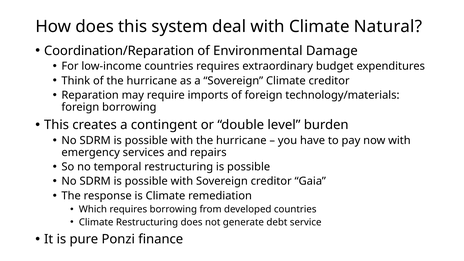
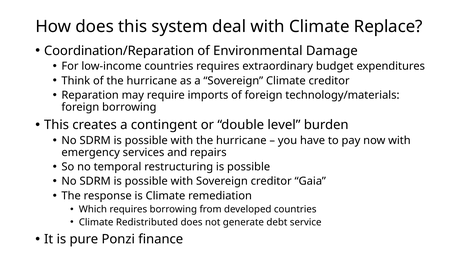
Natural: Natural -> Replace (388, 27)
Climate Restructuring: Restructuring -> Redistributed (147, 222)
